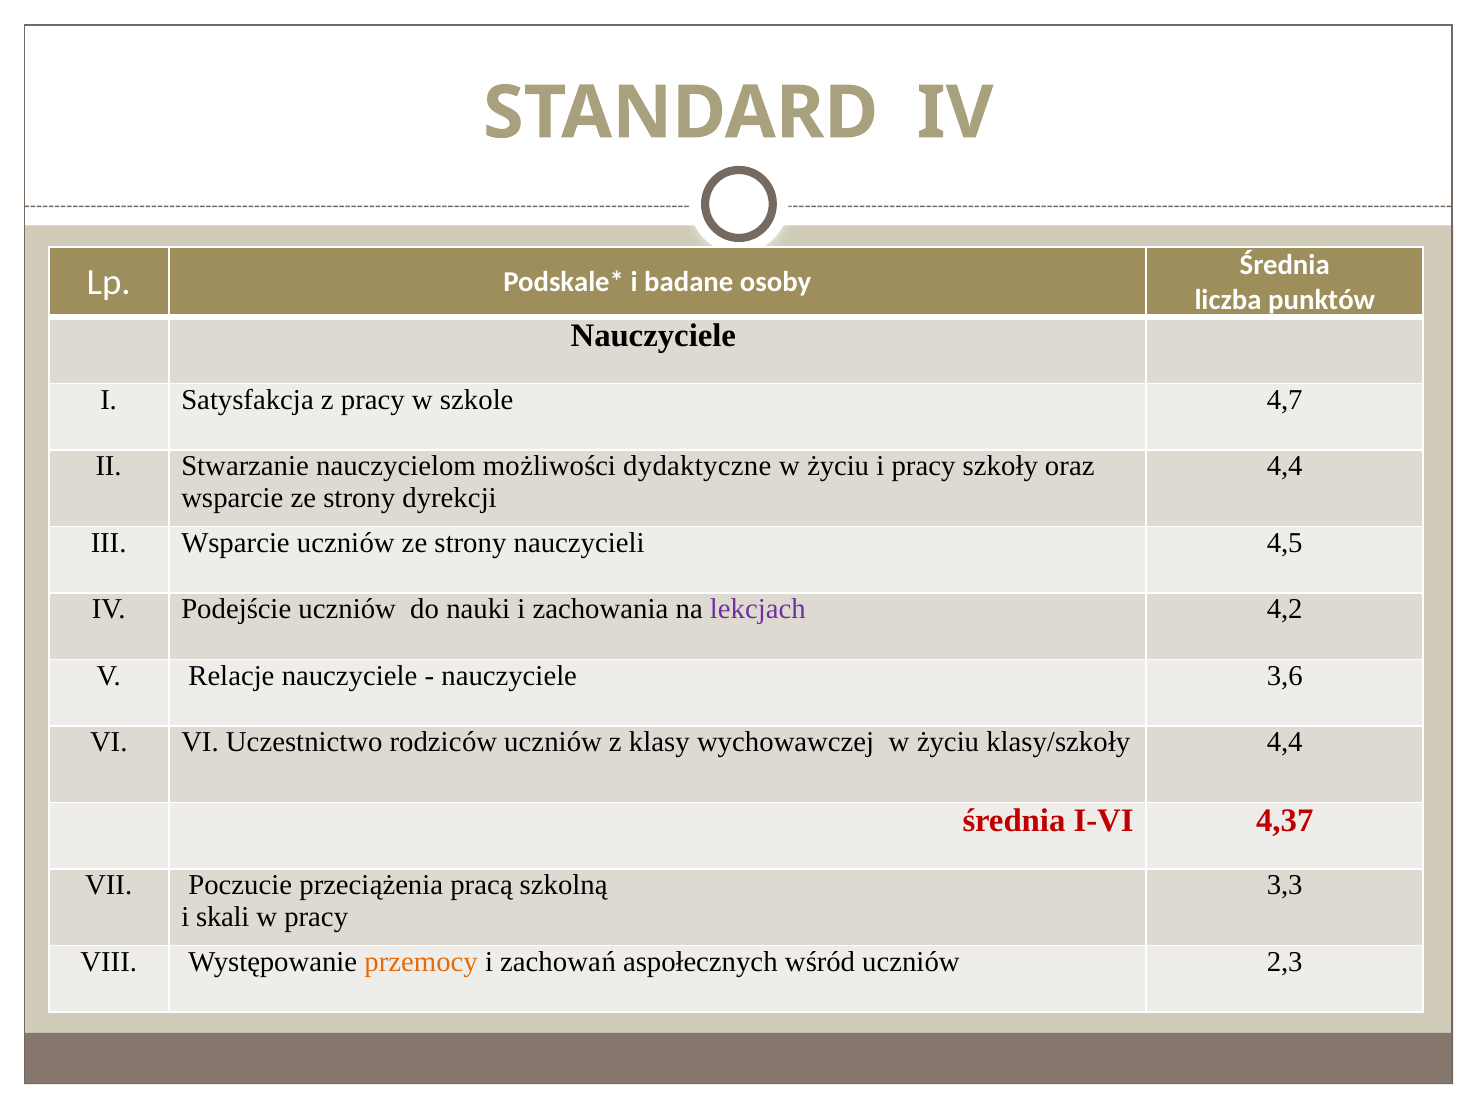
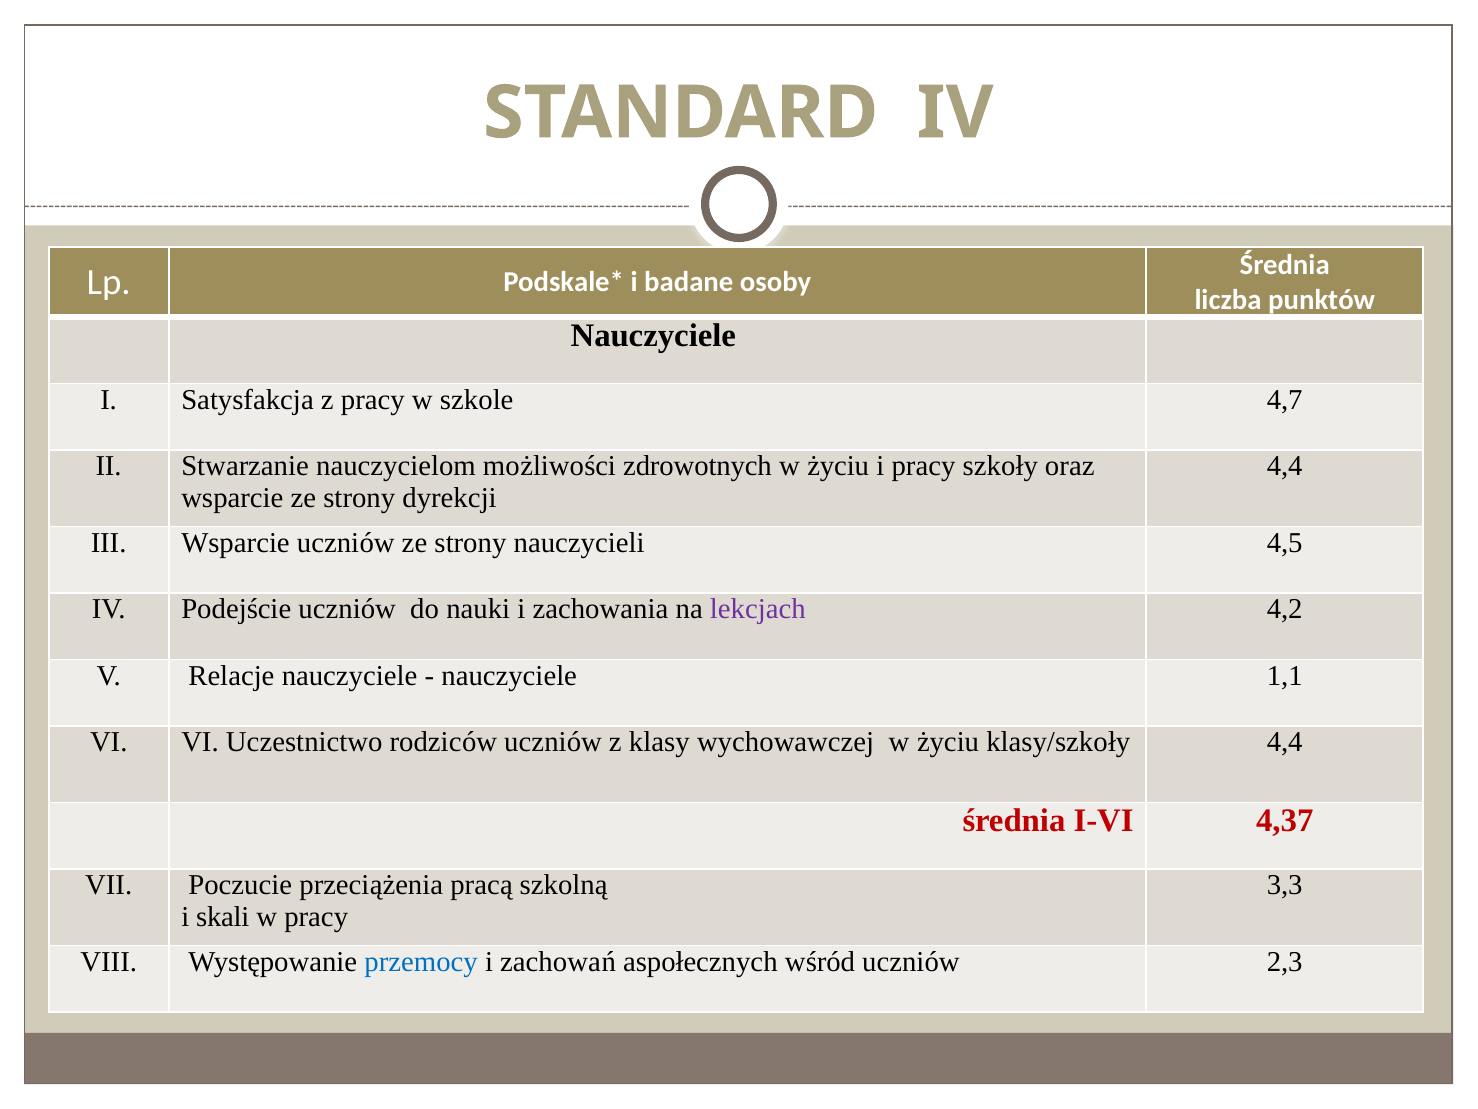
dydaktyczne: dydaktyczne -> zdrowotnych (697, 466)
3,6: 3,6 -> 1,1 (1285, 675)
przemocy colour: orange -> blue (421, 961)
